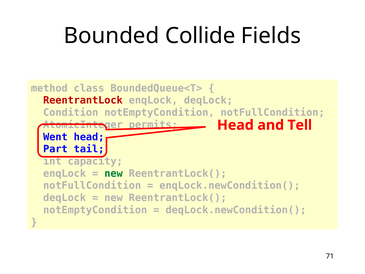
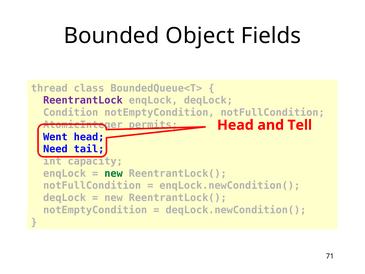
Collide: Collide -> Object (200, 36)
method: method -> thread (49, 88)
ReentrantLock colour: red -> purple (83, 100)
Part: Part -> Need (55, 149)
